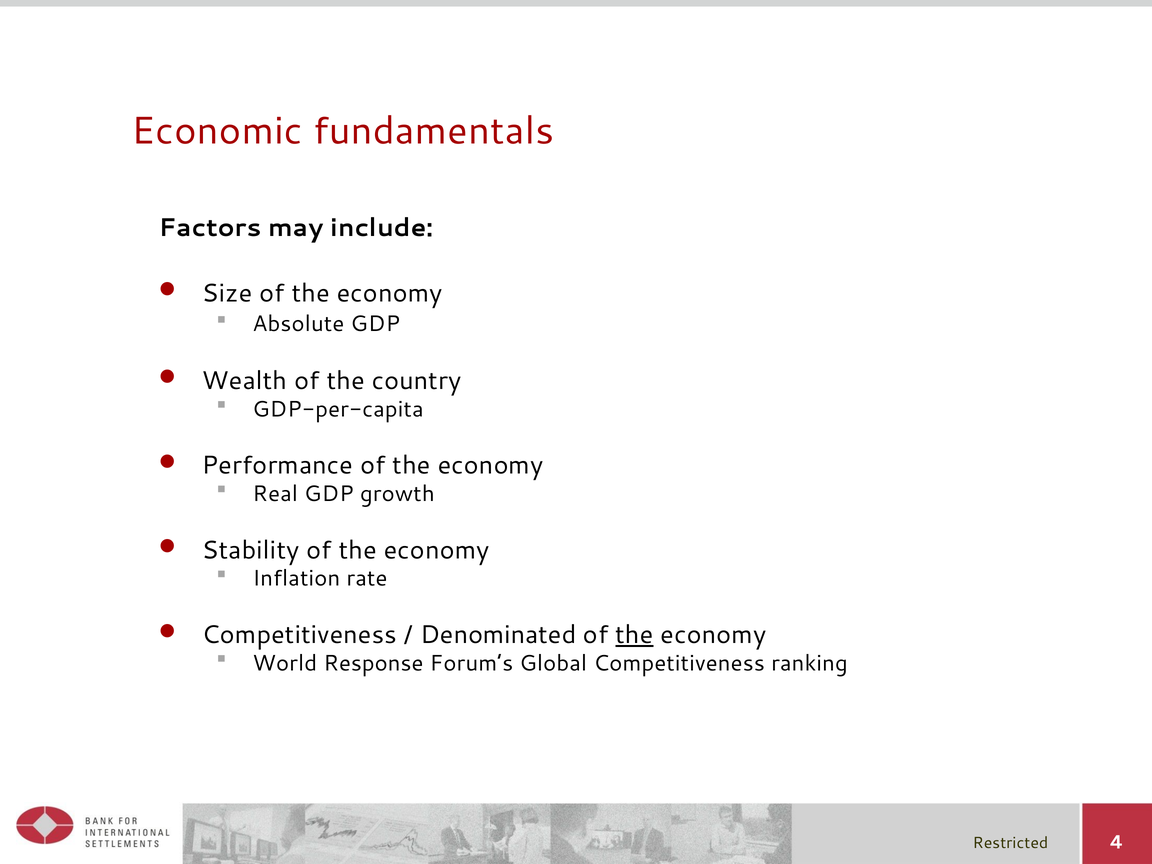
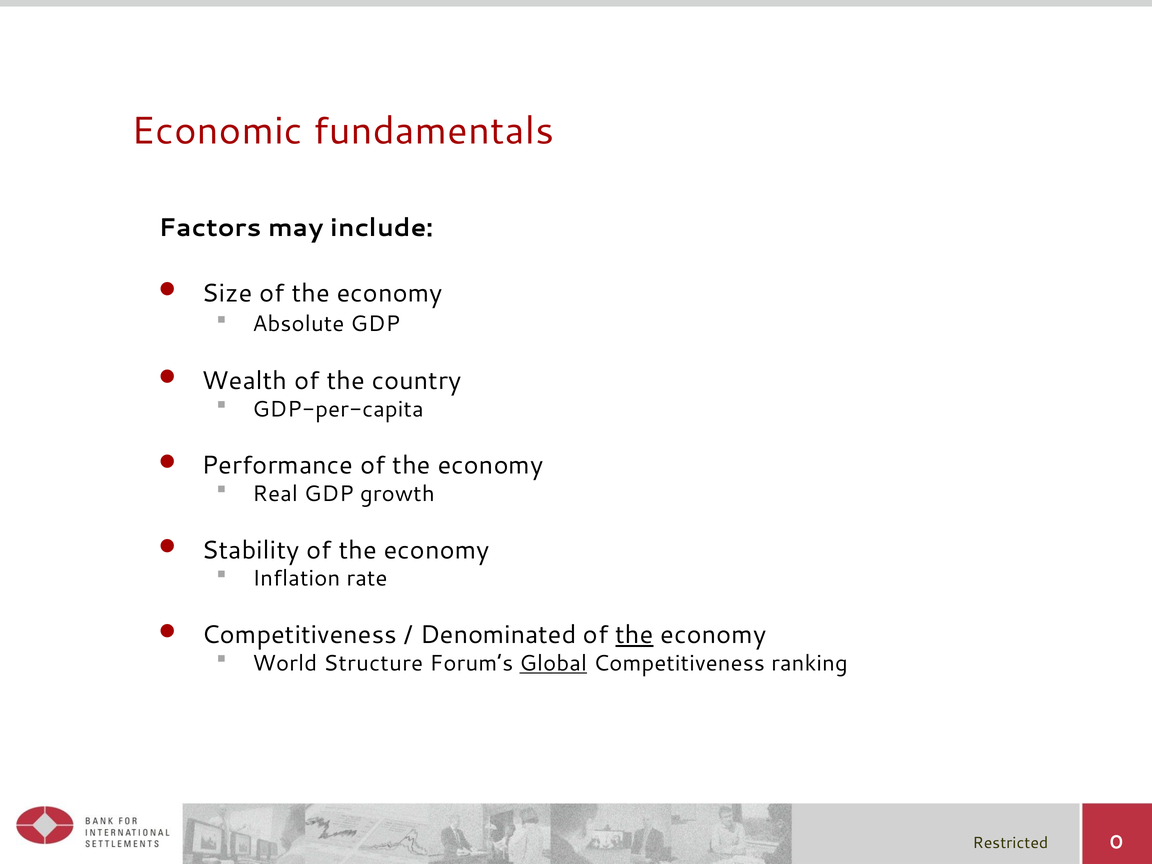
Response: Response -> Structure (373, 663)
Global underline: none -> present (553, 663)
4: 4 -> 0 (1116, 842)
